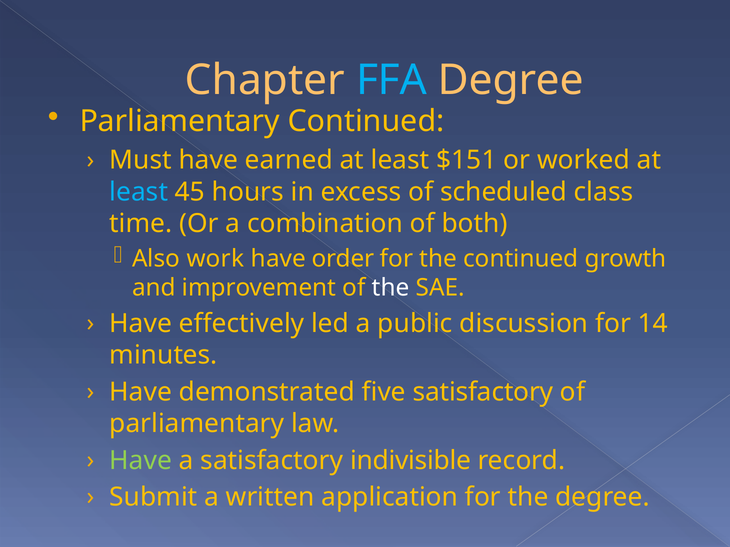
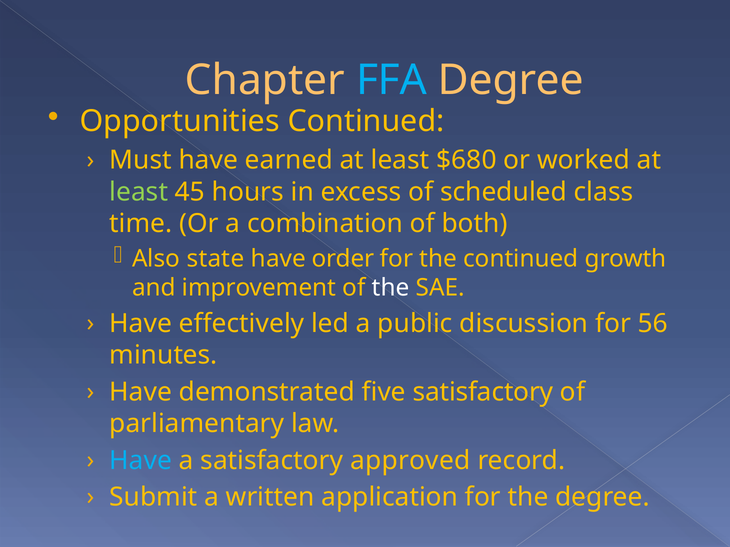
Parliamentary: Parliamentary -> Opportunities (180, 121)
$151: $151 -> $680 (466, 160)
least colour: light blue -> light green (139, 192)
work: work -> state (215, 259)
14: 14 -> 56 (653, 324)
Have colour: light green -> light blue (141, 461)
indivisible: indivisible -> approved (410, 461)
